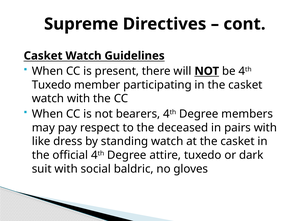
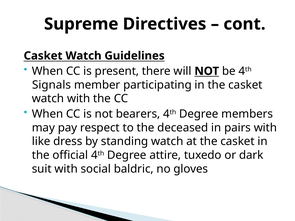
Tuxedo: Tuxedo -> Signals (51, 85)
